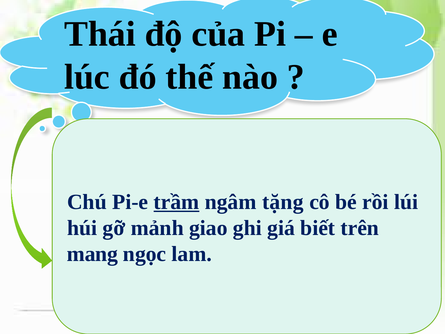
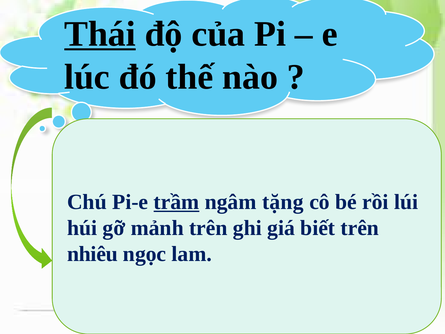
Thái underline: none -> present (100, 34)
mảnh giao: giao -> trên (208, 228)
mang: mang -> nhiêu (92, 254)
